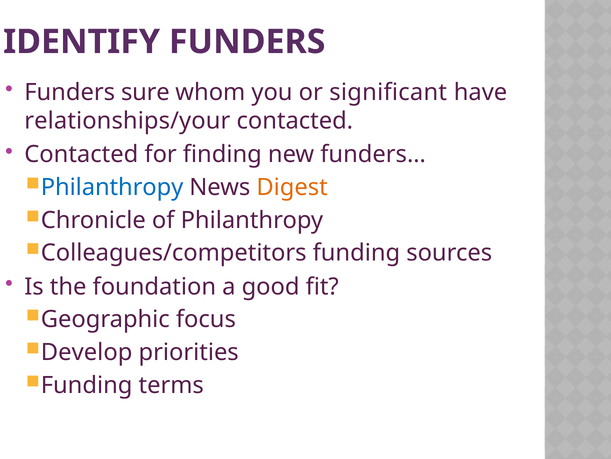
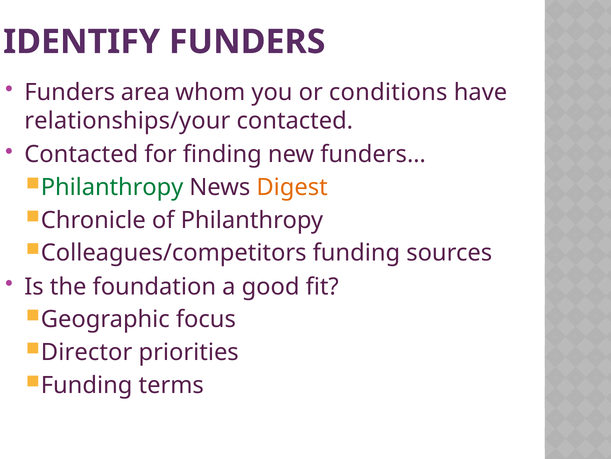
sure: sure -> area (145, 92)
significant: significant -> conditions (388, 92)
Philanthropy colour: blue -> green (112, 187)
Develop: Develop -> Director (87, 352)
